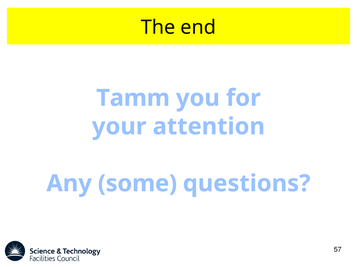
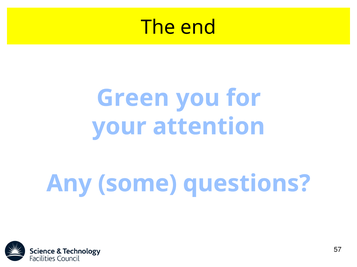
Tamm: Tamm -> Green (133, 98)
